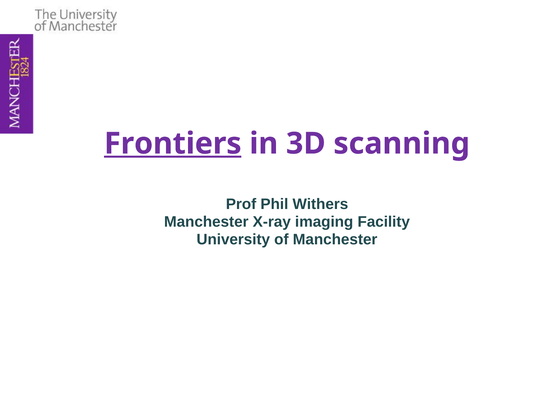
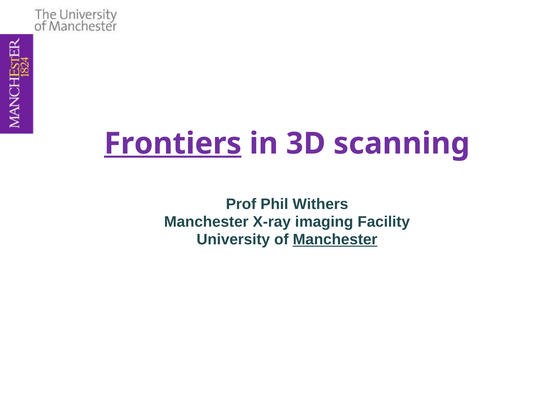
Manchester underline: none -> present (335, 240)
